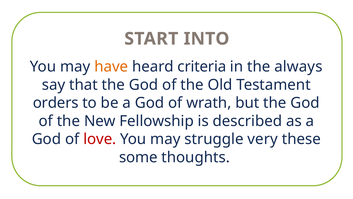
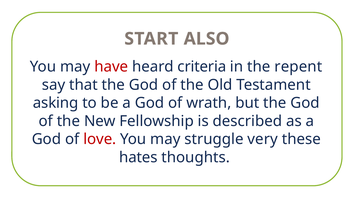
INTO: INTO -> ALSO (207, 39)
have colour: orange -> red (111, 67)
always: always -> repent (298, 67)
orders: orders -> asking (56, 103)
some: some -> hates (138, 157)
